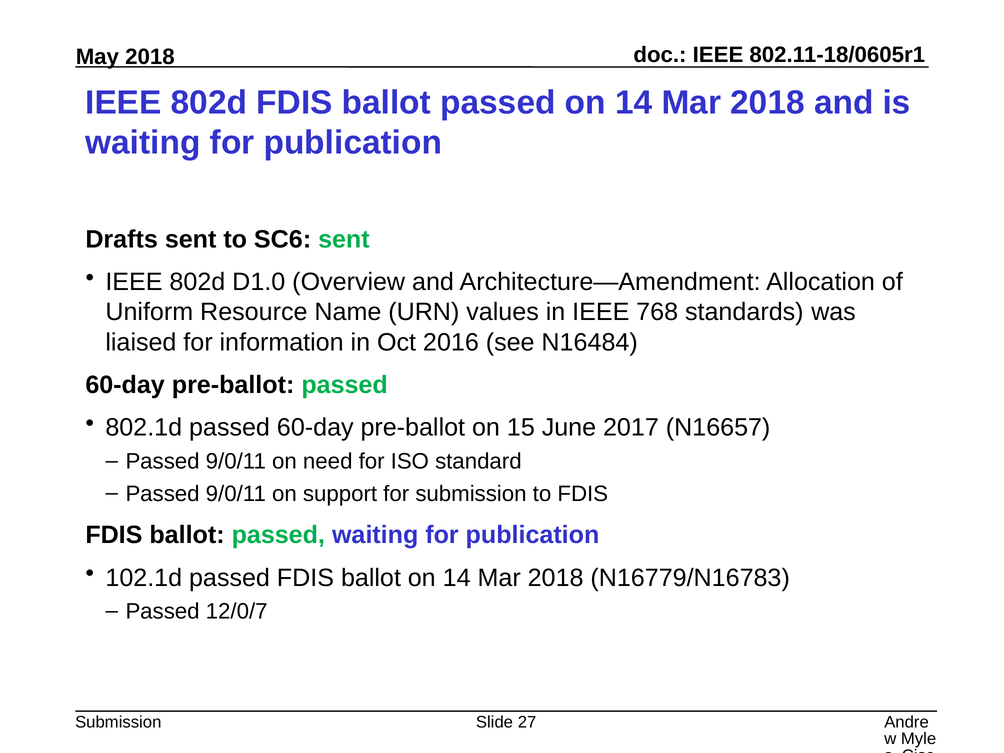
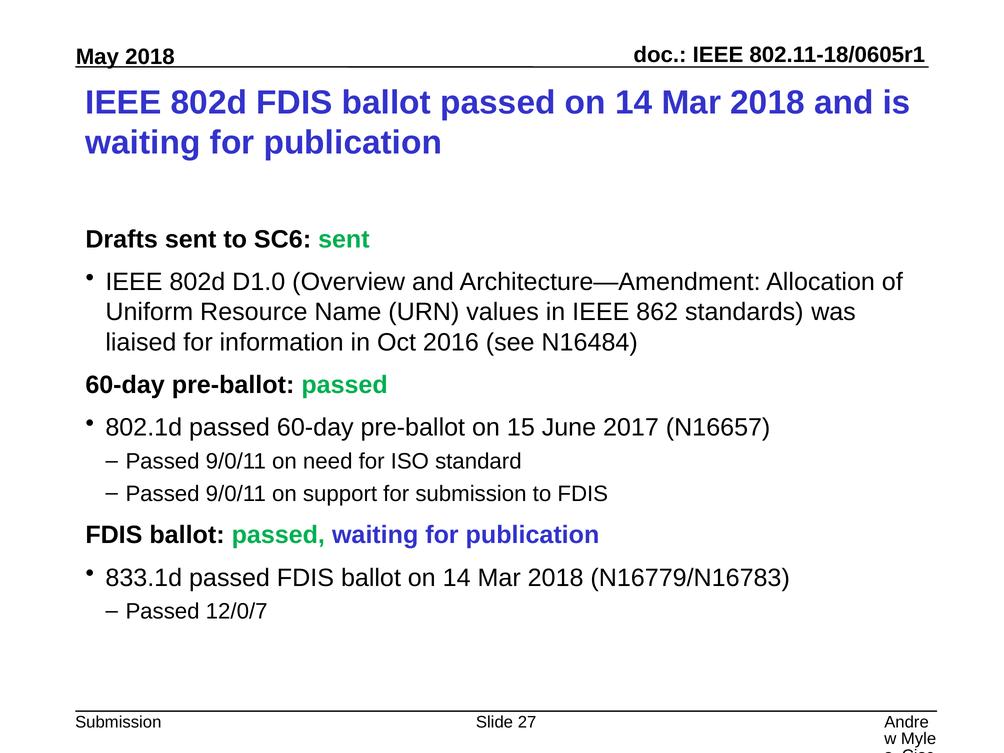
768: 768 -> 862 (657, 312)
102.1d: 102.1d -> 833.1d (144, 578)
